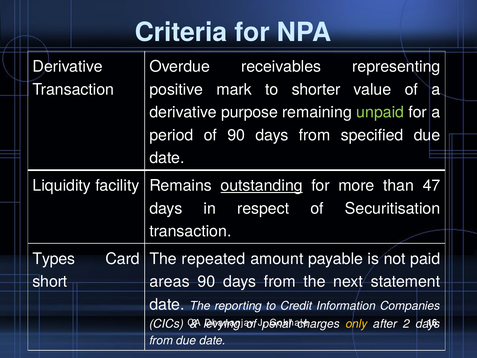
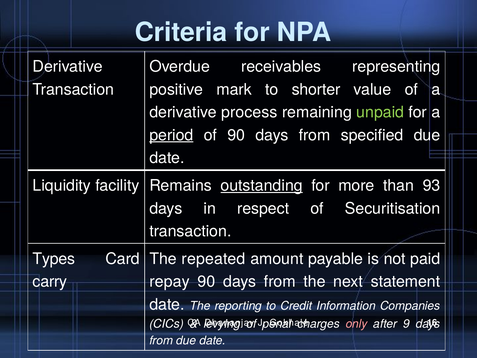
purpose: purpose -> process (249, 112)
period underline: none -> present (171, 135)
47: 47 -> 93 (432, 185)
short: short -> carry (50, 282)
areas: areas -> repay (170, 282)
only colour: yellow -> pink (357, 324)
2: 2 -> 9 (406, 324)
